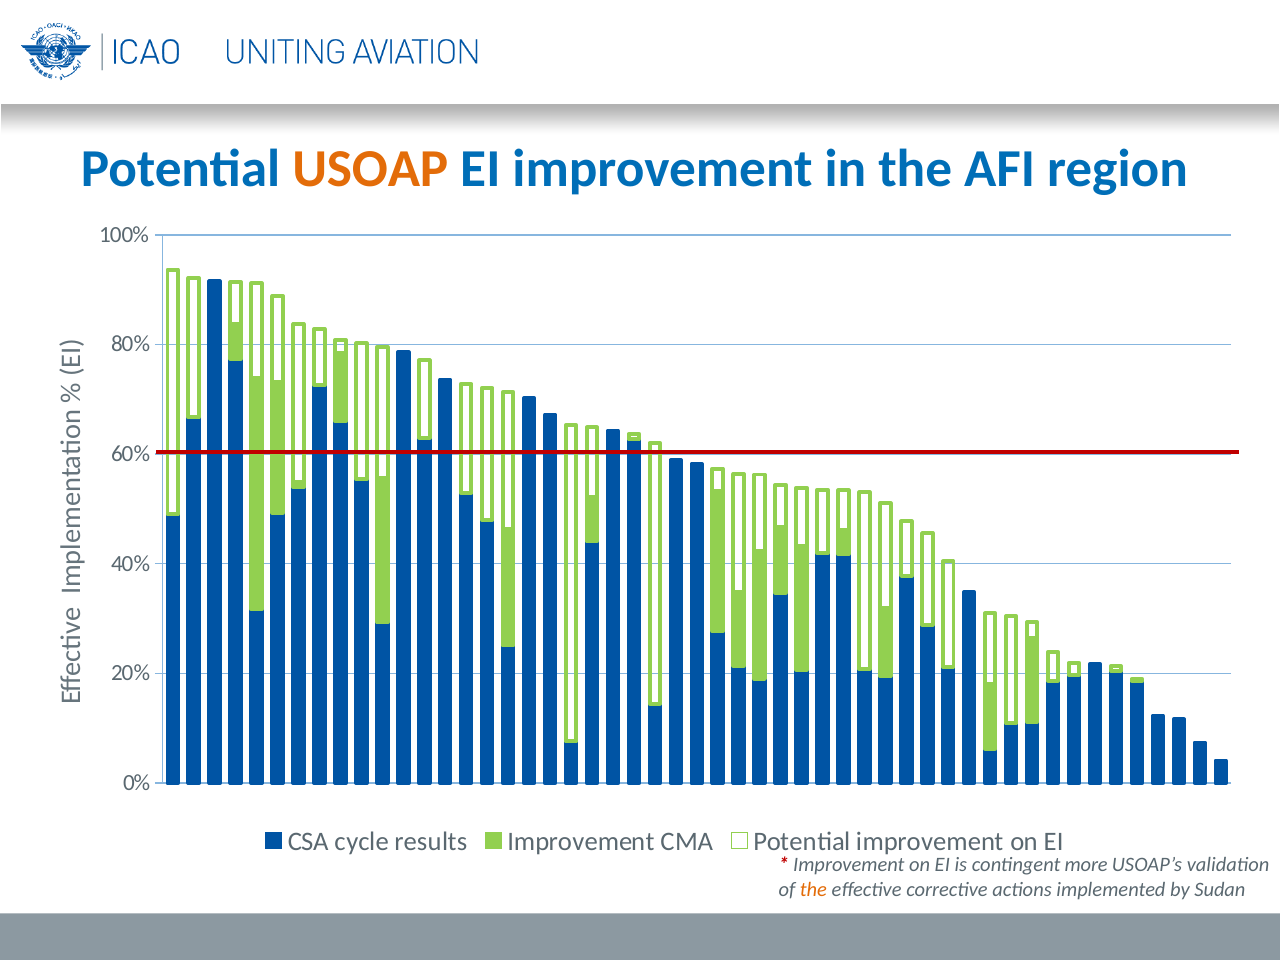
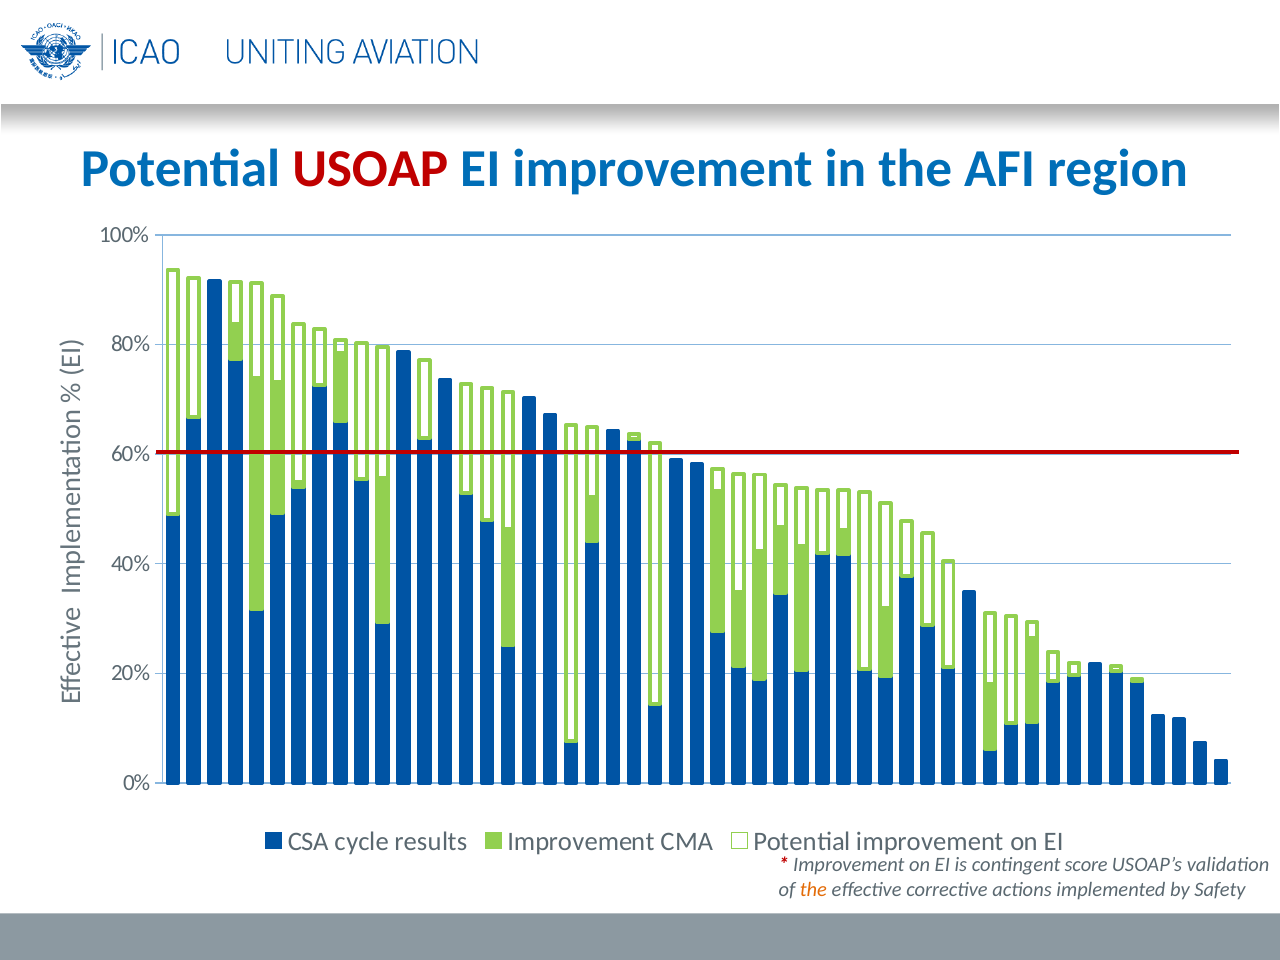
USOAP colour: orange -> red (370, 169)
more: more -> score (1086, 865)
Sudan: Sudan -> Safety (1220, 890)
